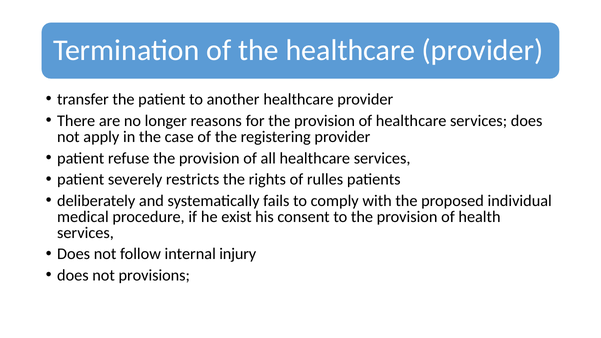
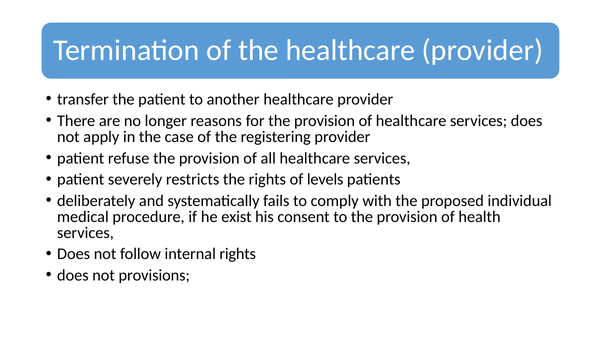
rulles: rulles -> levels (325, 180)
internal injury: injury -> rights (238, 254)
